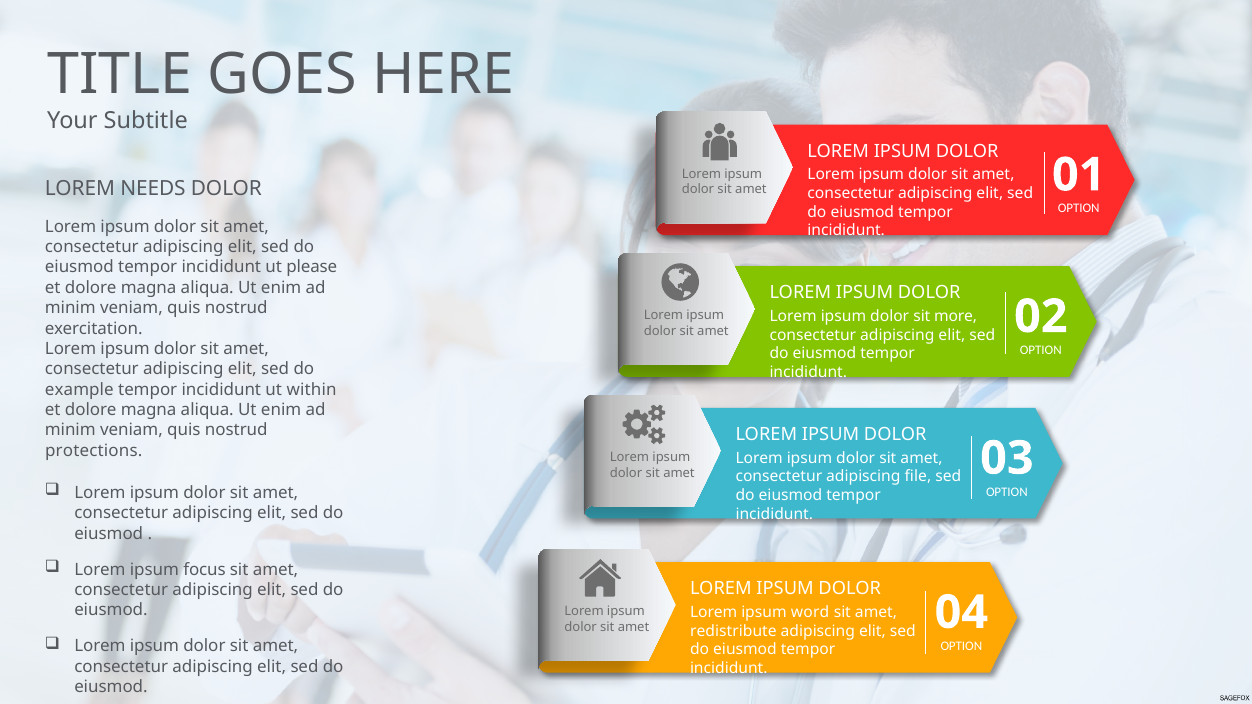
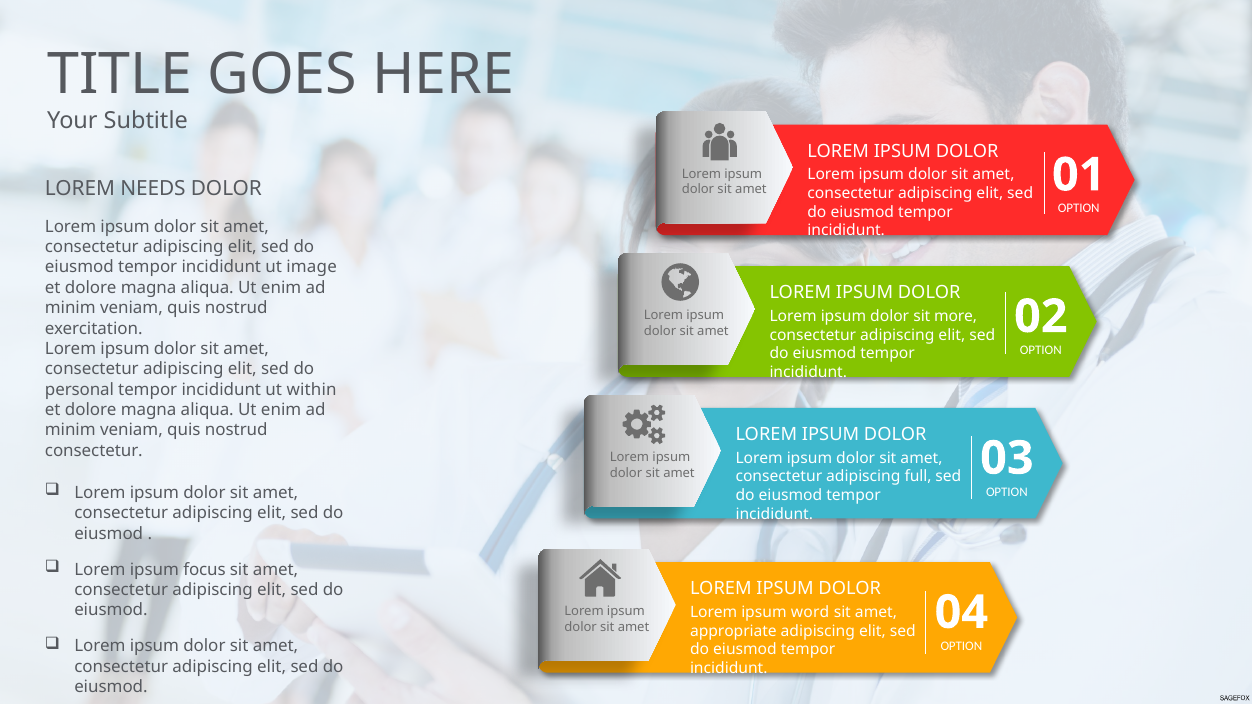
please: please -> image (312, 267)
example: example -> personal (79, 390)
protections: protections -> consectetur (94, 451)
file: file -> full (918, 477)
redistribute: redistribute -> appropriate (733, 631)
